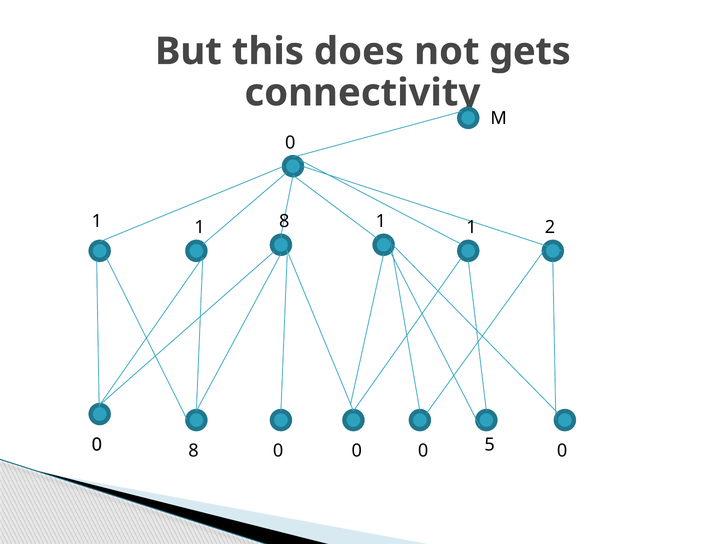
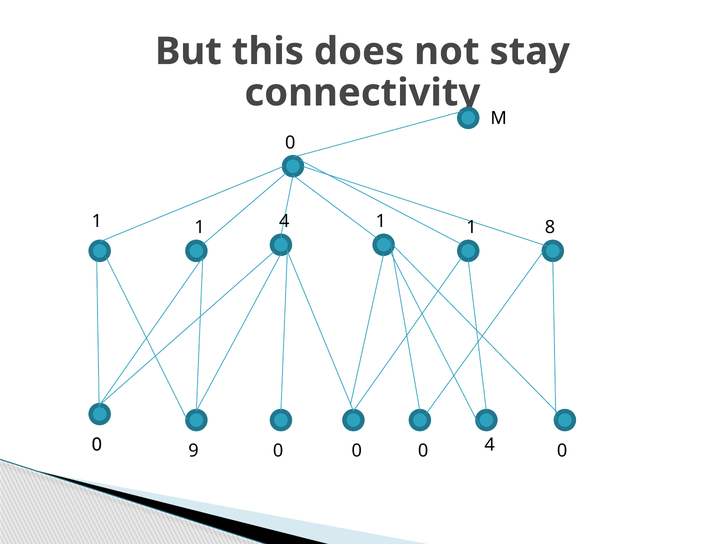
gets: gets -> stay (530, 51)
1 8: 8 -> 4 (284, 221)
2: 2 -> 8 (550, 227)
8: 8 -> 9 (194, 451)
0 5: 5 -> 4 (490, 445)
